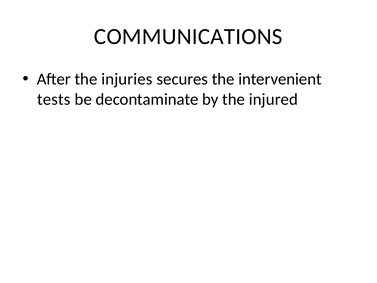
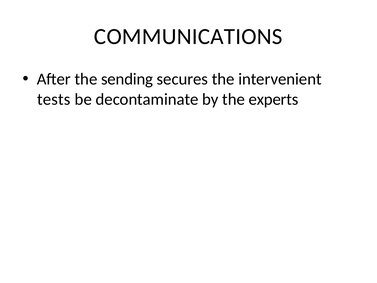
injuries: injuries -> sending (127, 79)
injured: injured -> experts (274, 99)
